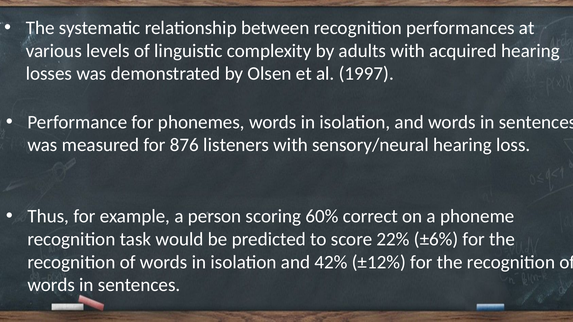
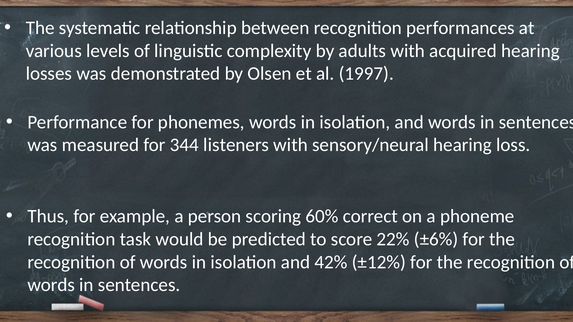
876: 876 -> 344 (184, 145)
